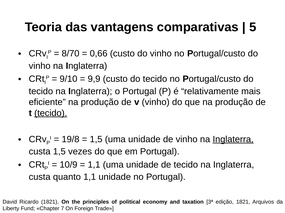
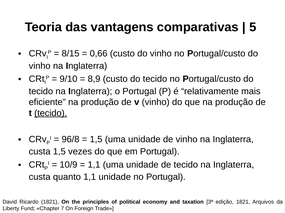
8/70: 8/70 -> 8/15 (71, 54)
9,9: 9,9 -> 8,9 (94, 79)
19/8: 19/8 -> 96/8 (71, 140)
Inglaterra underline: present -> none (233, 140)
